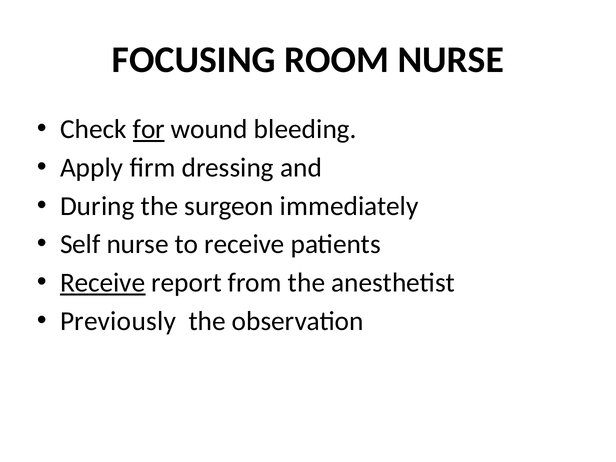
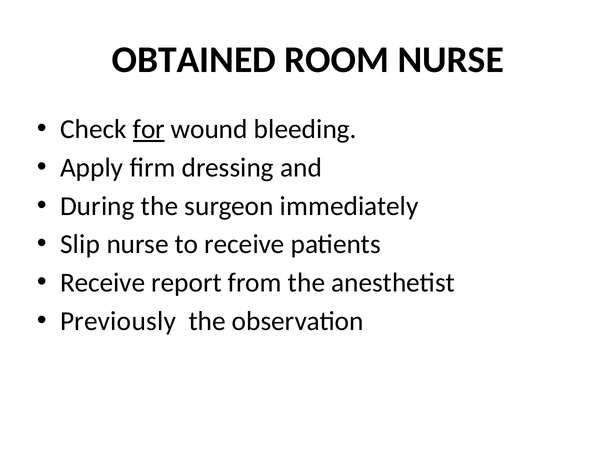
FOCUSING: FOCUSING -> OBTAINED (194, 60)
Self: Self -> Slip (80, 244)
Receive underline: present -> none (103, 283)
